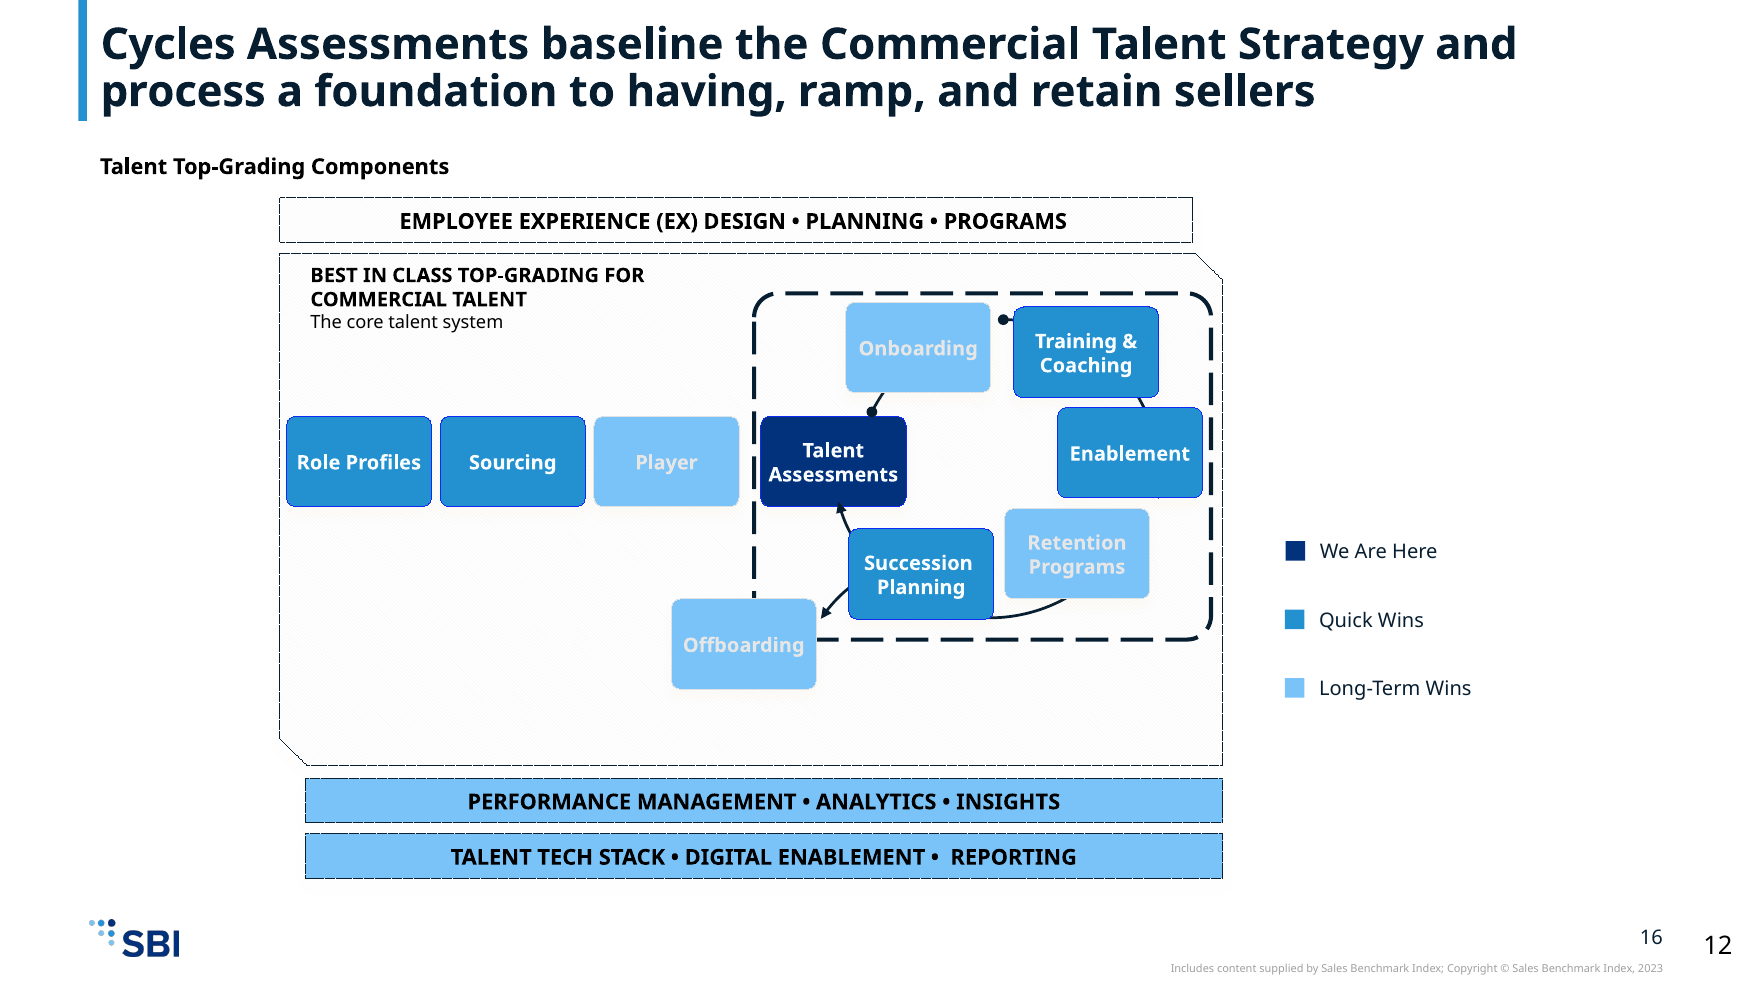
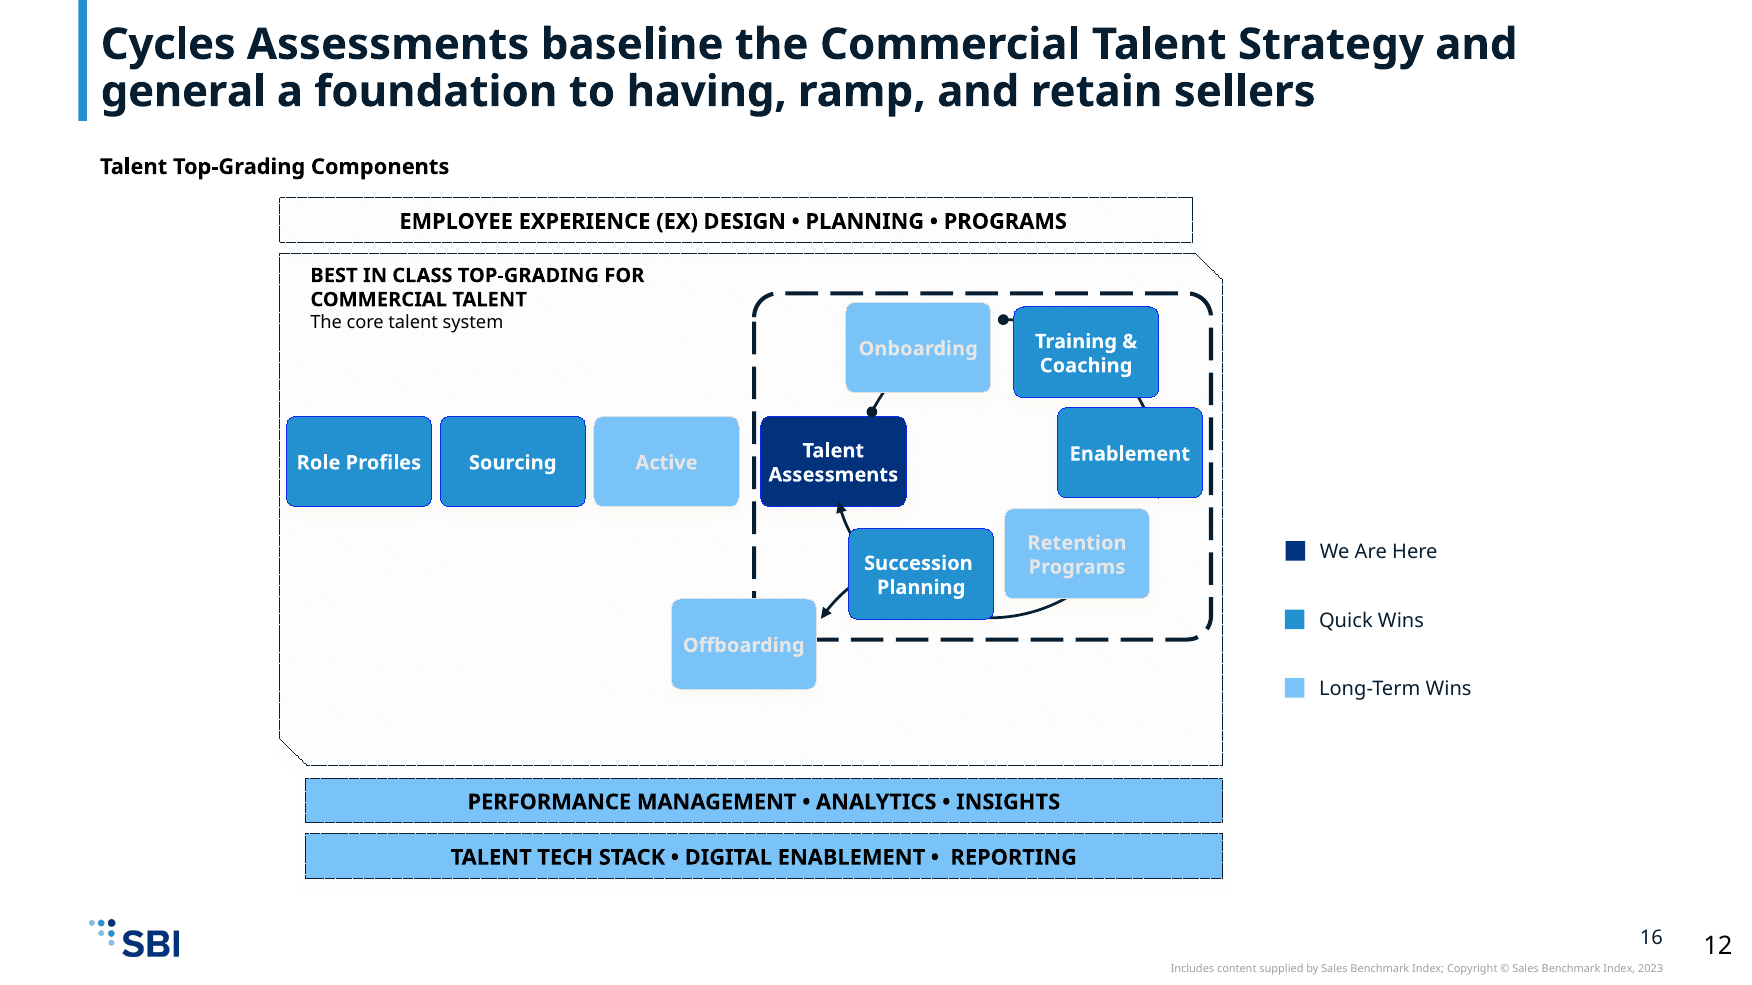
process: process -> general (183, 92)
Player: Player -> Active (667, 463)
